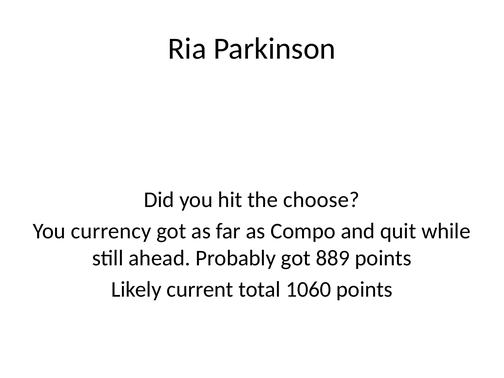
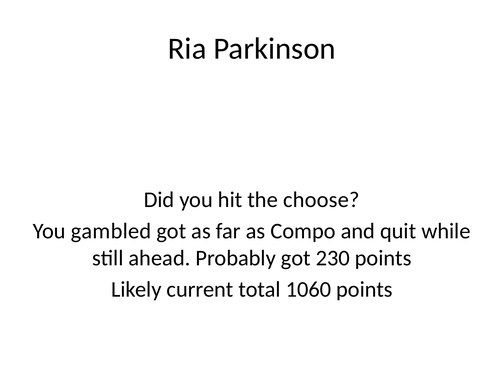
currency: currency -> gambled (111, 231)
889: 889 -> 230 (333, 258)
